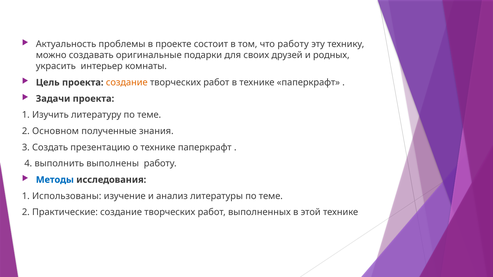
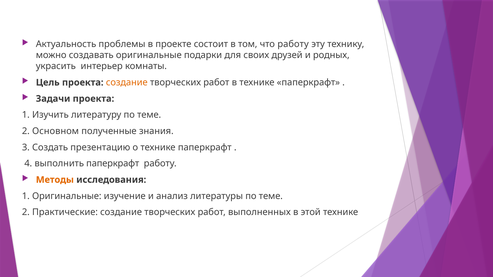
выполнить выполнены: выполнены -> паперкрафт (113, 164)
Методы colour: blue -> orange (55, 180)
1 Использованы: Использованы -> Оригинальные (67, 196)
